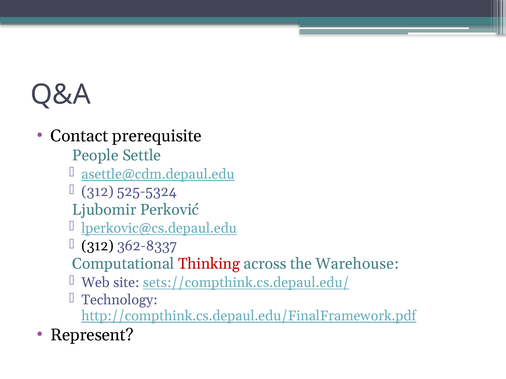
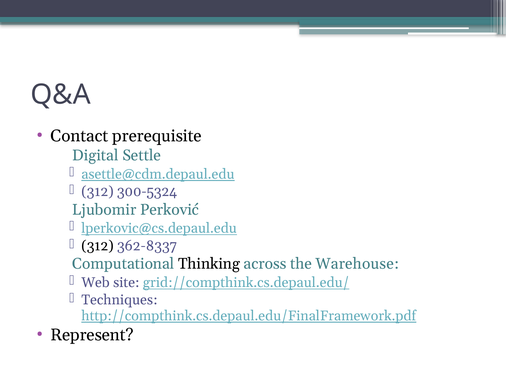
People: People -> Digital (95, 156)
525-5324: 525-5324 -> 300-5324 (147, 192)
Thinking colour: red -> black (209, 264)
sets://compthink.cs.depaul.edu/: sets://compthink.cs.depaul.edu/ -> grid://compthink.cs.depaul.edu/ (246, 283)
Technology: Technology -> Techniques (119, 300)
